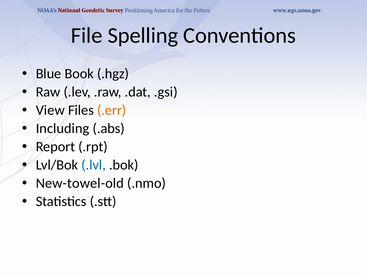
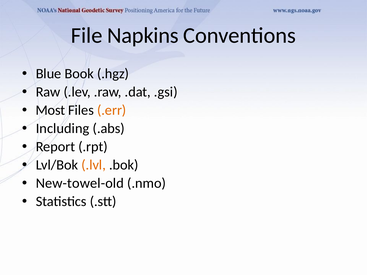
Spelling: Spelling -> Napkins (143, 36)
View: View -> Most (50, 110)
.lvl colour: blue -> orange (94, 165)
